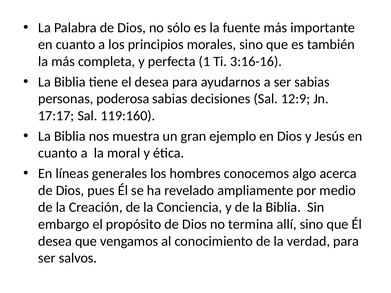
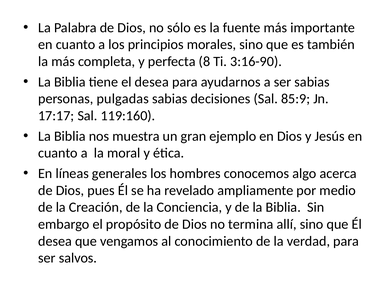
1: 1 -> 8 (204, 62)
3:16-16: 3:16-16 -> 3:16-90 (256, 62)
poderosa: poderosa -> pulgadas (123, 99)
12:9: 12:9 -> 85:9 (296, 99)
